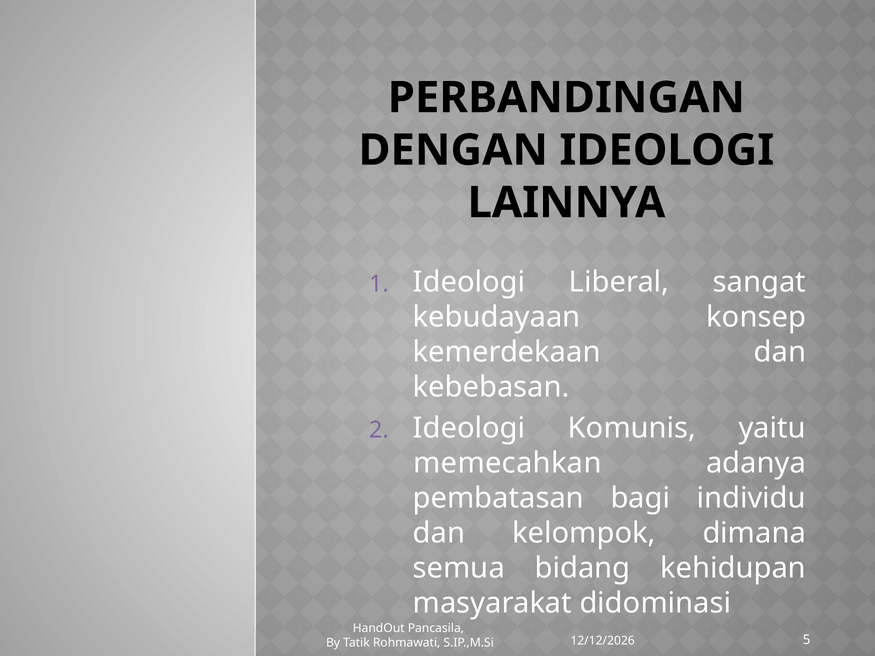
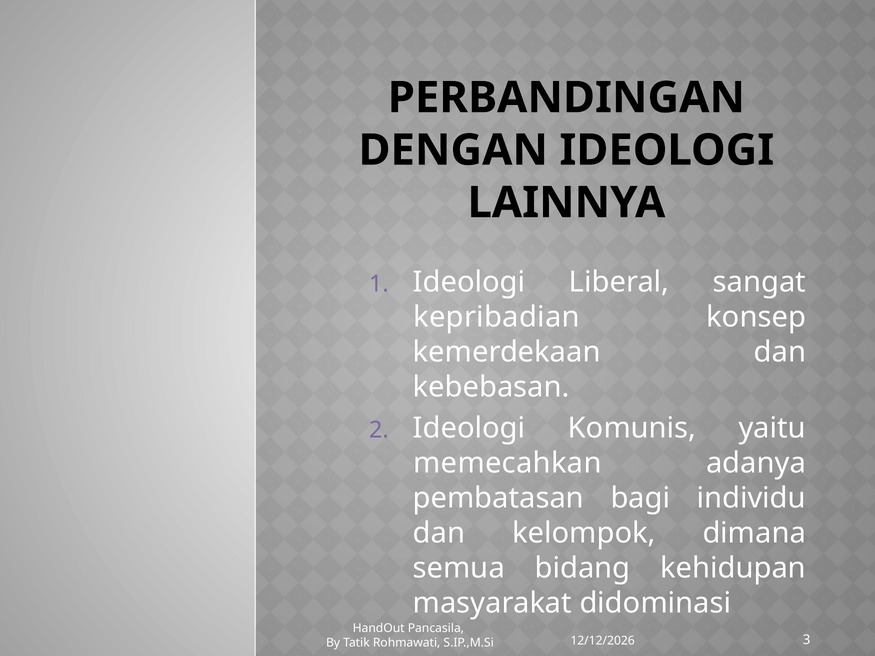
kebudayaan: kebudayaan -> kepribadian (497, 317)
5: 5 -> 3 (807, 640)
